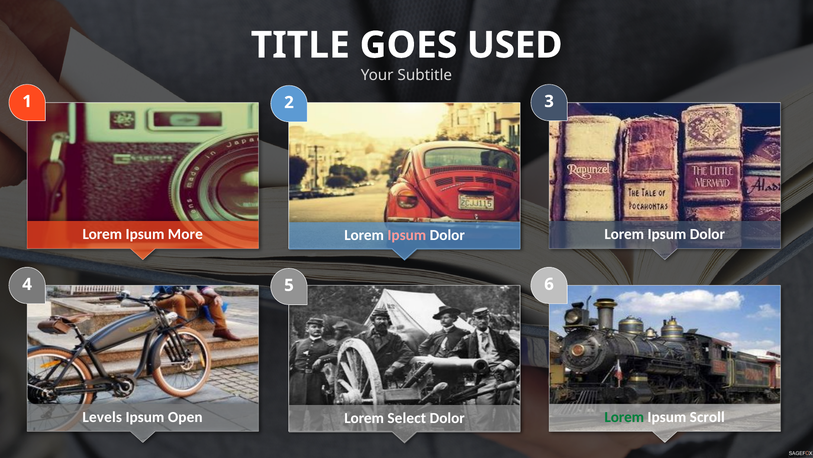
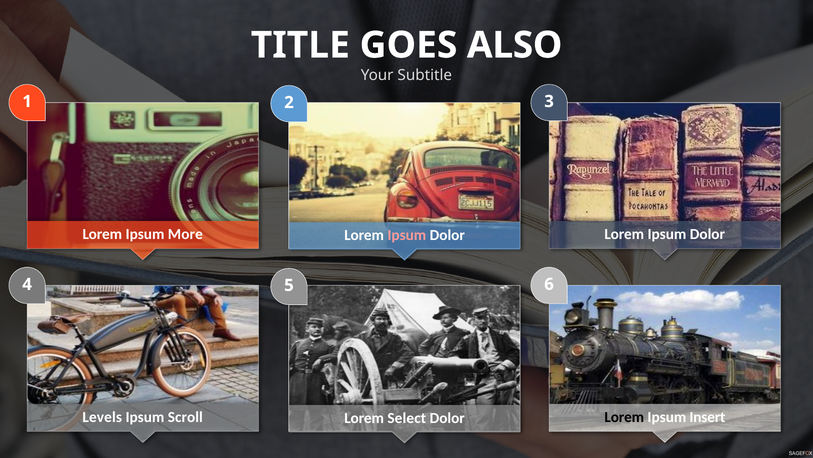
USED: USED -> ALSO (515, 45)
Open: Open -> Scroll (185, 417)
Lorem colour: green -> black (624, 417)
Scroll: Scroll -> Insert (707, 417)
